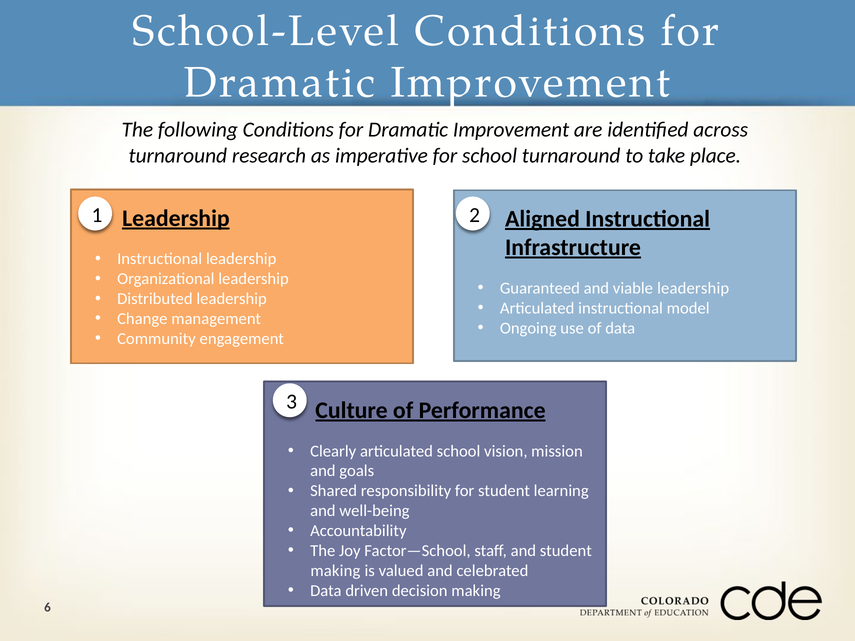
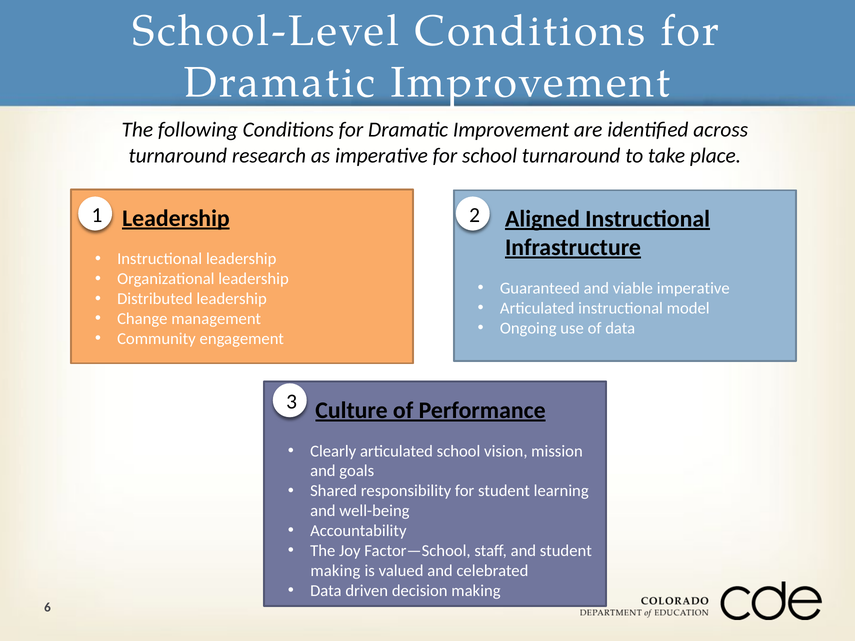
viable leadership: leadership -> imperative (693, 288)
